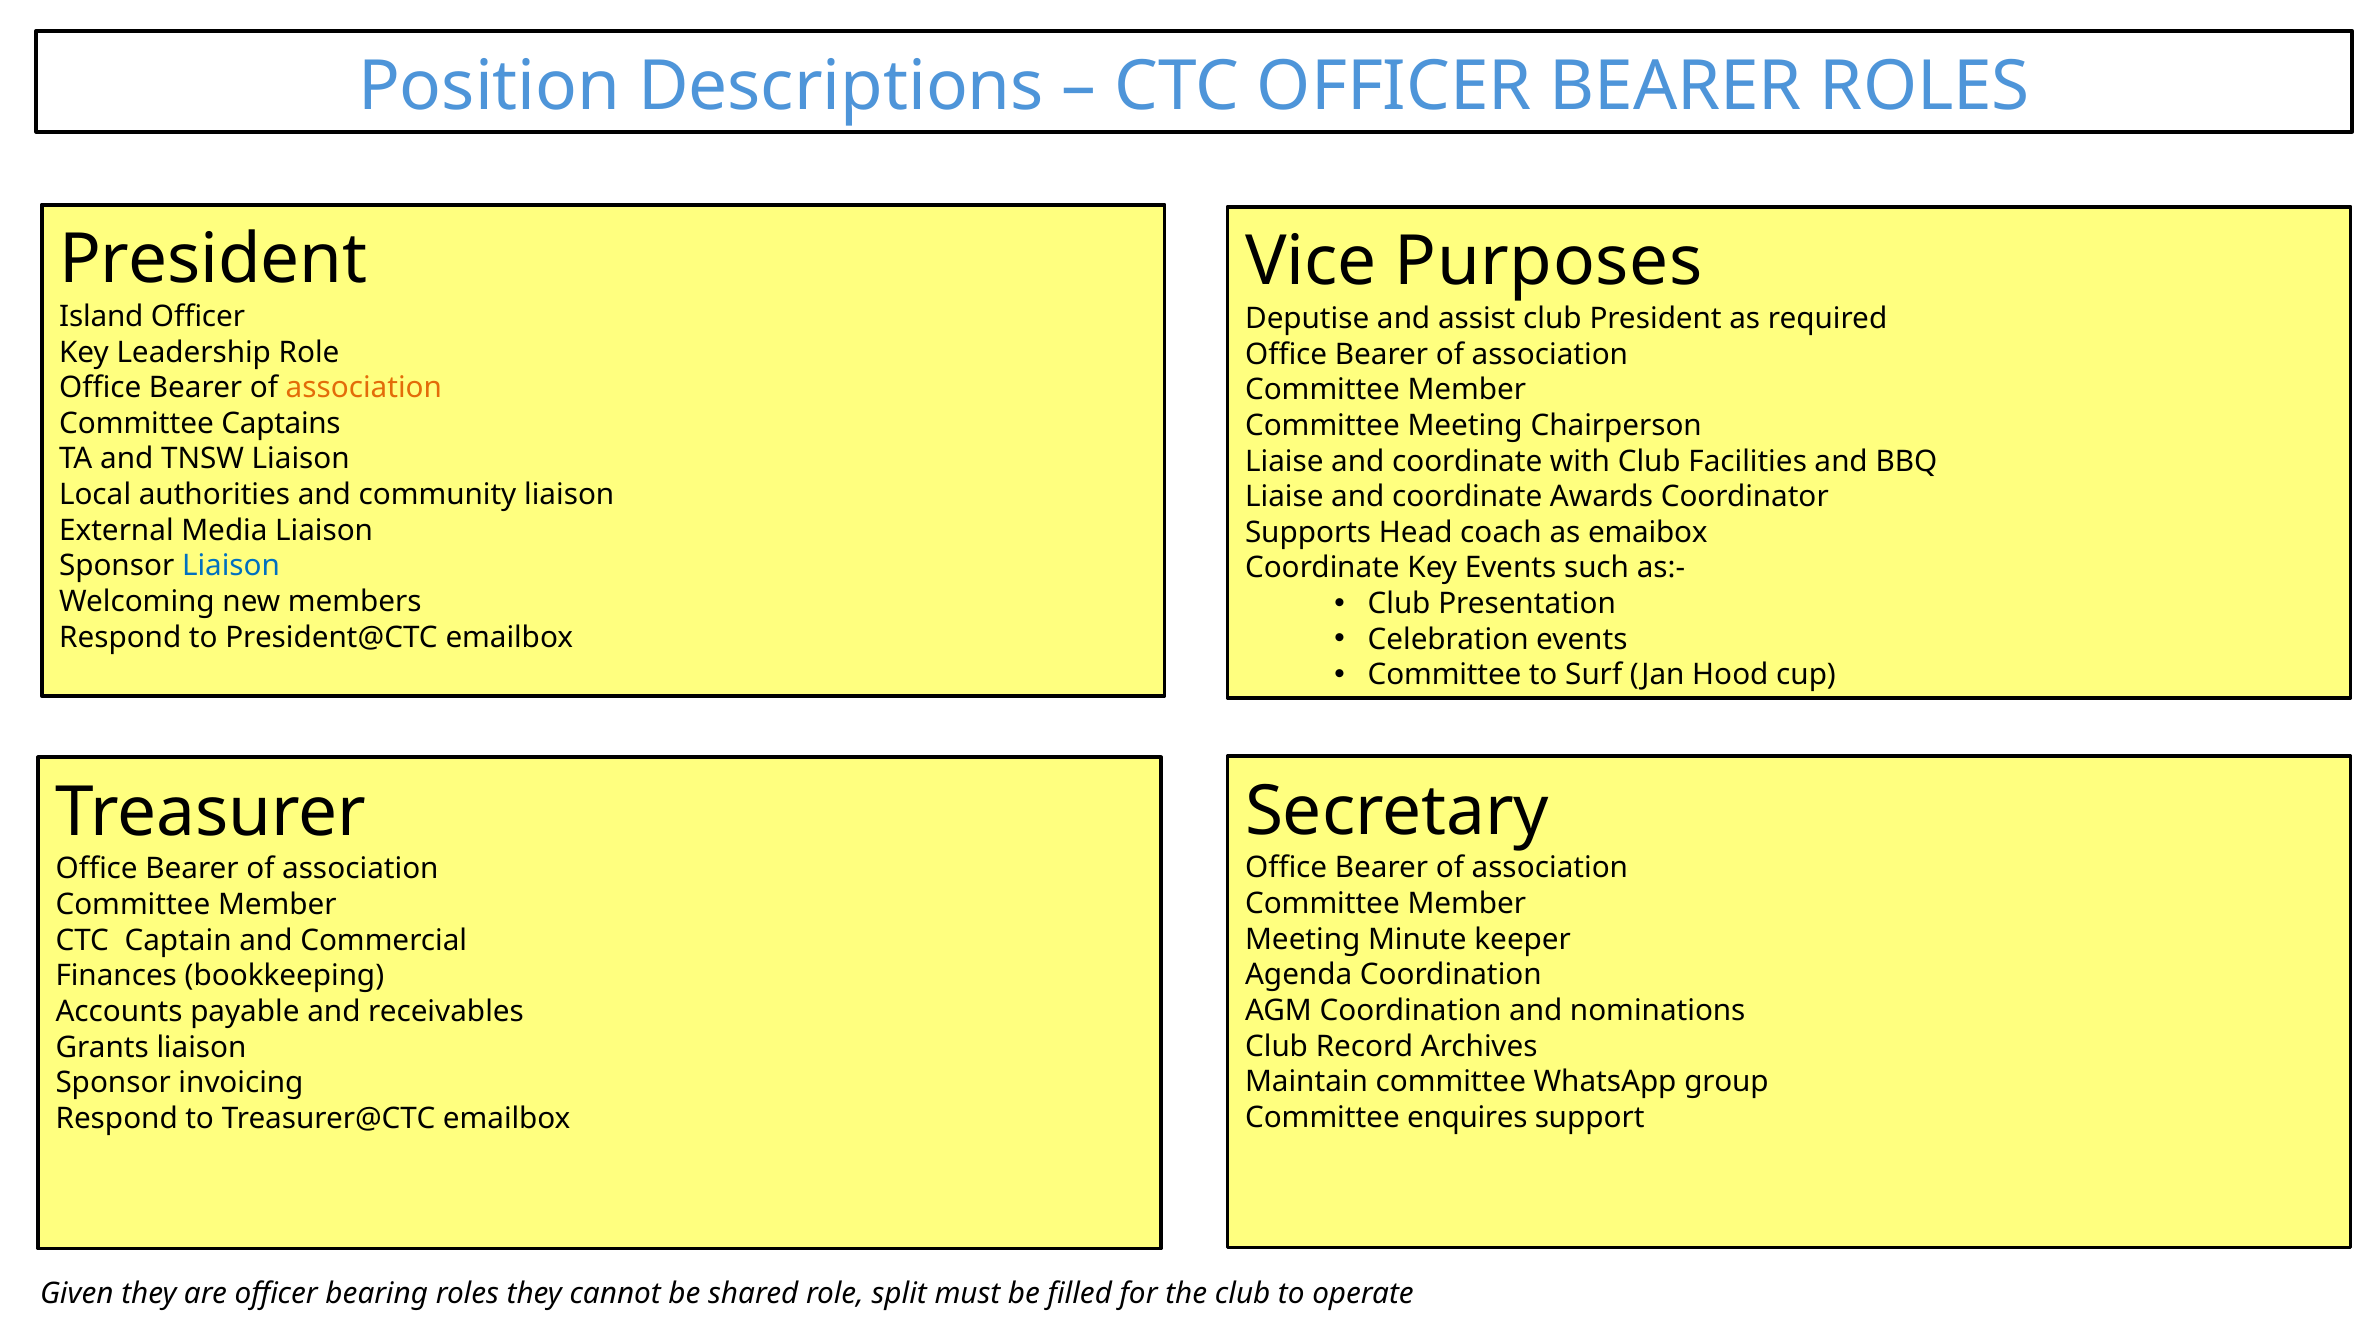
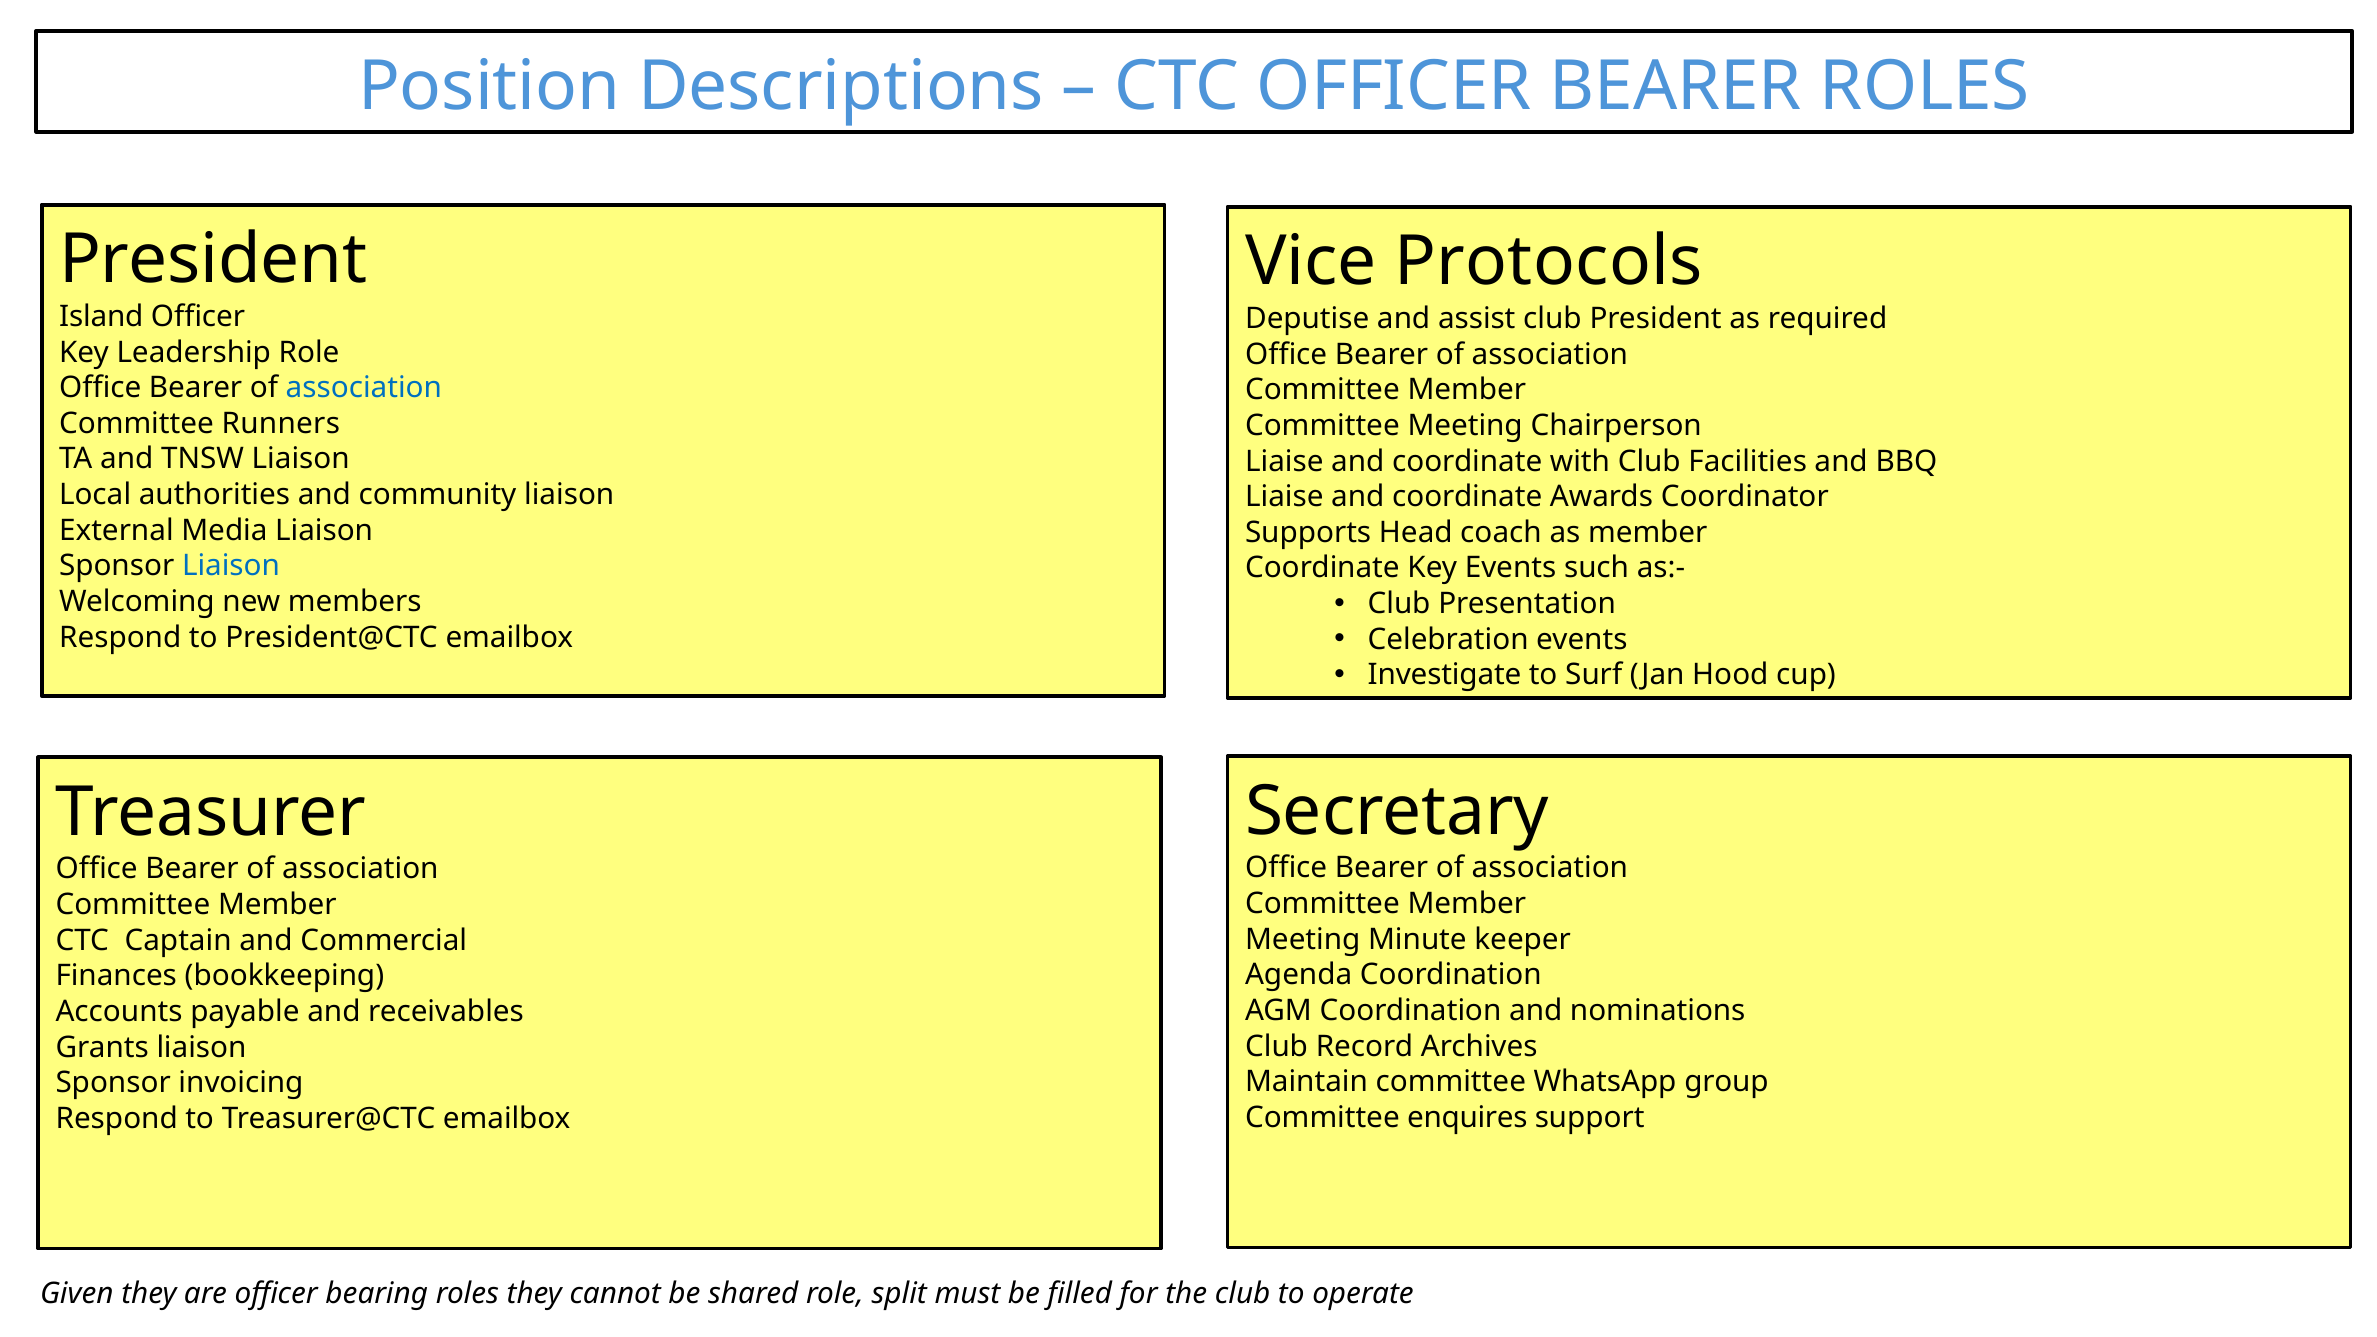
Purposes: Purposes -> Protocols (1549, 262)
association colour: orange -> blue (364, 388)
Captains: Captains -> Runners (281, 424)
as emaibox: emaibox -> member (1648, 533)
Committee: Committee -> Investigate (1445, 675)
